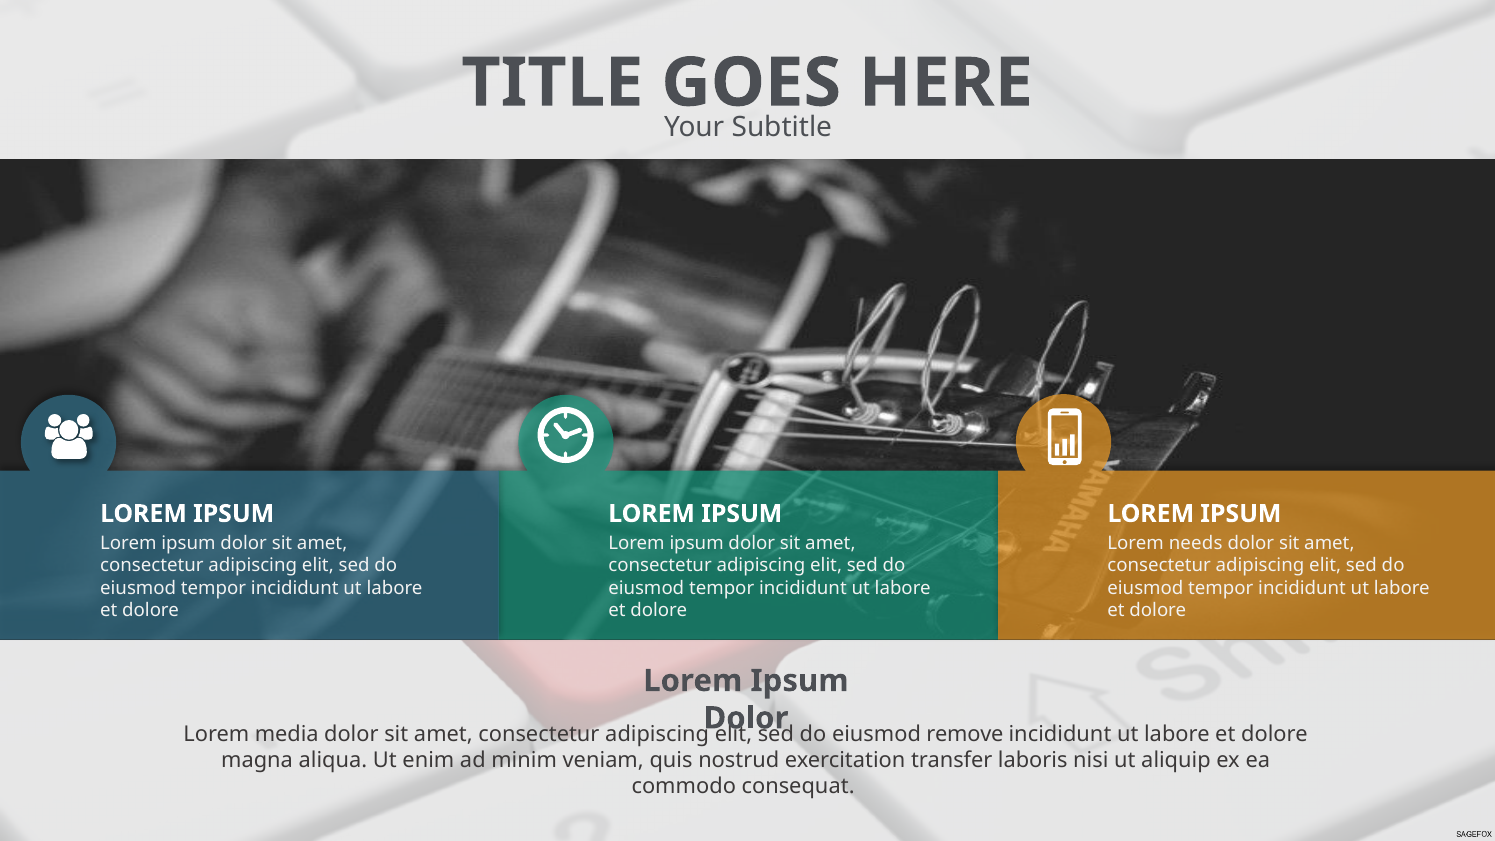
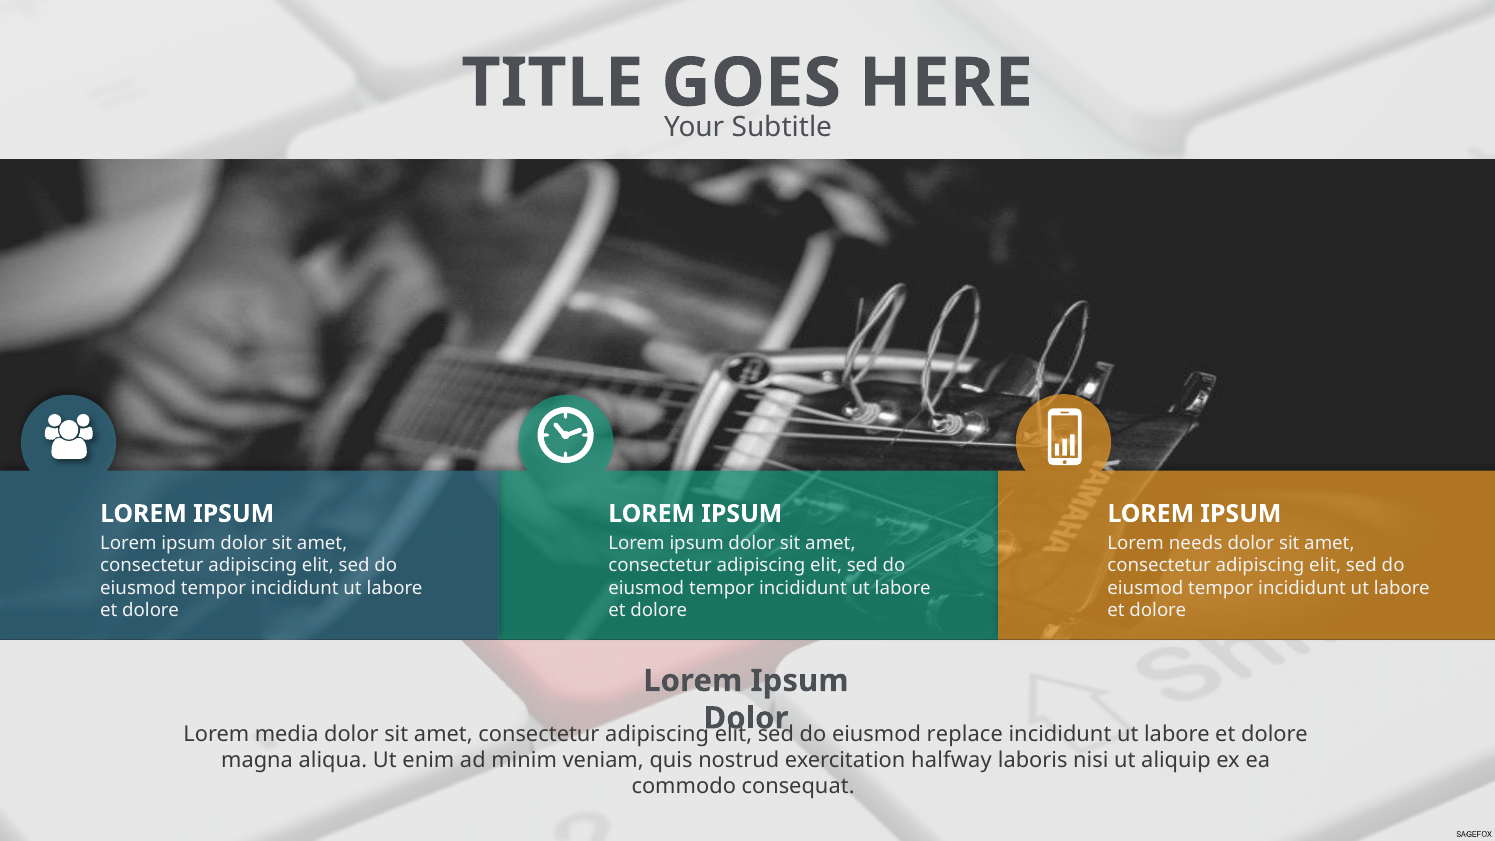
remove: remove -> replace (965, 734)
transfer: transfer -> halfway (951, 760)
